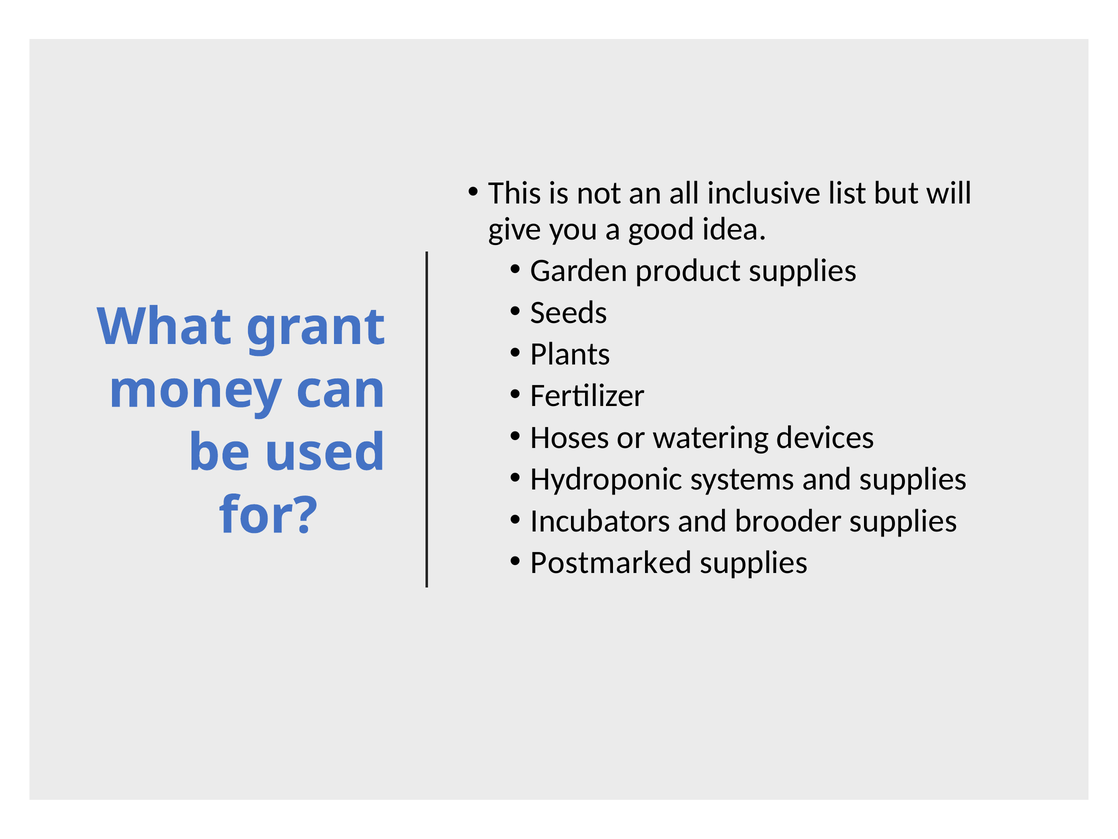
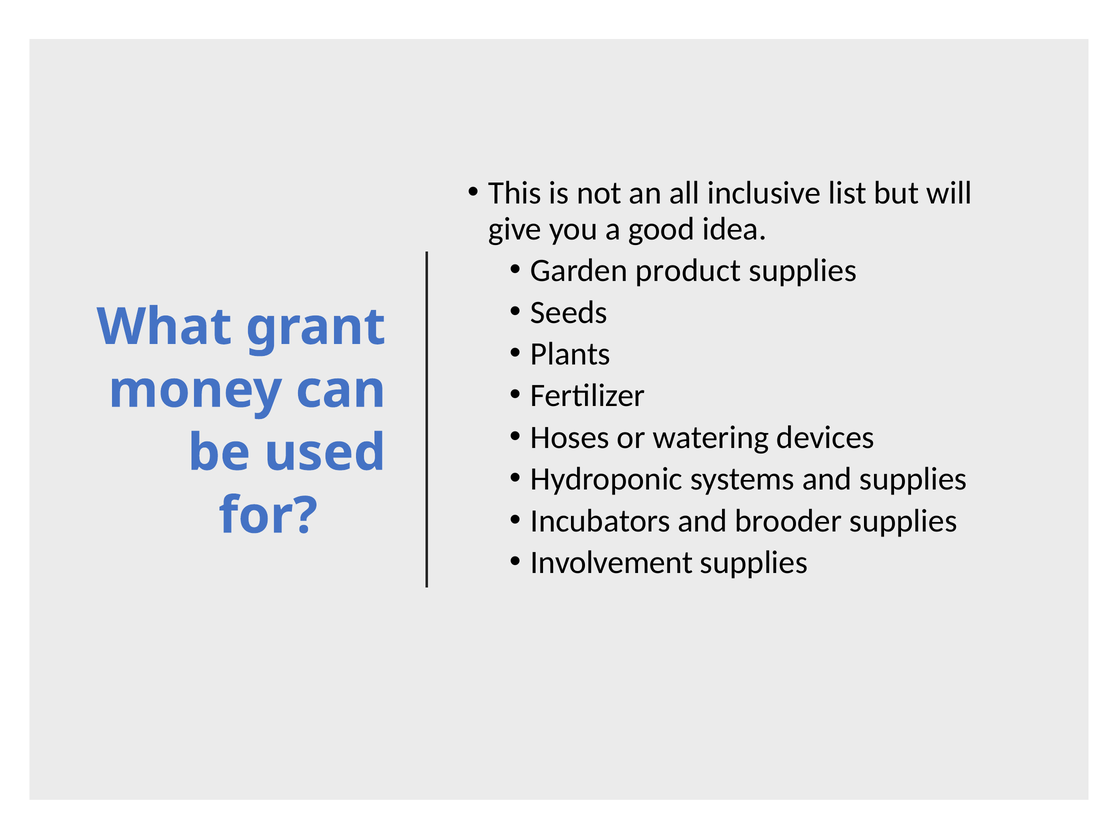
Postmarked: Postmarked -> Involvement (612, 562)
